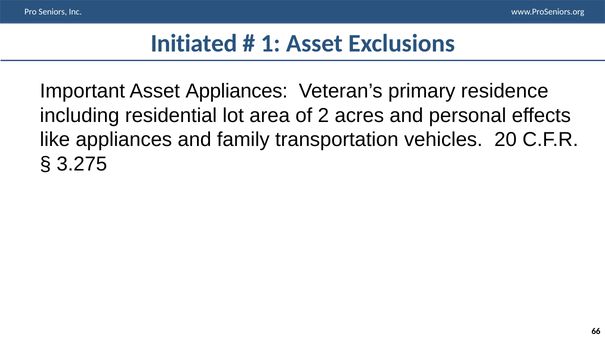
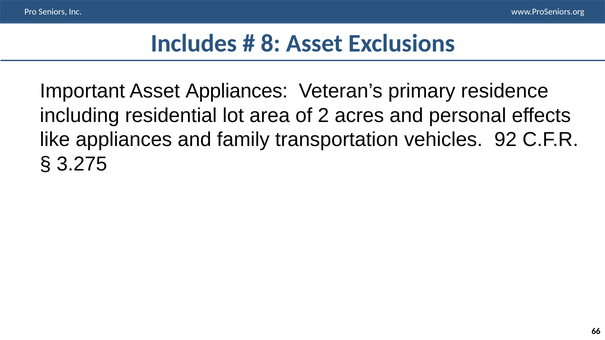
Initiated: Initiated -> Includes (194, 44)
1: 1 -> 8 (271, 44)
20: 20 -> 92 (506, 140)
